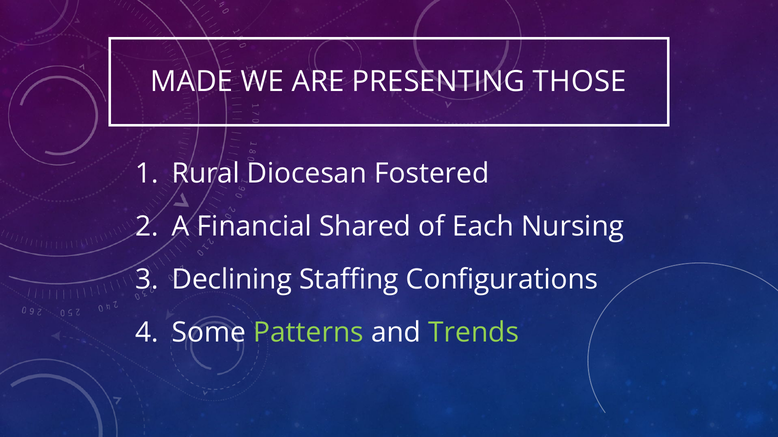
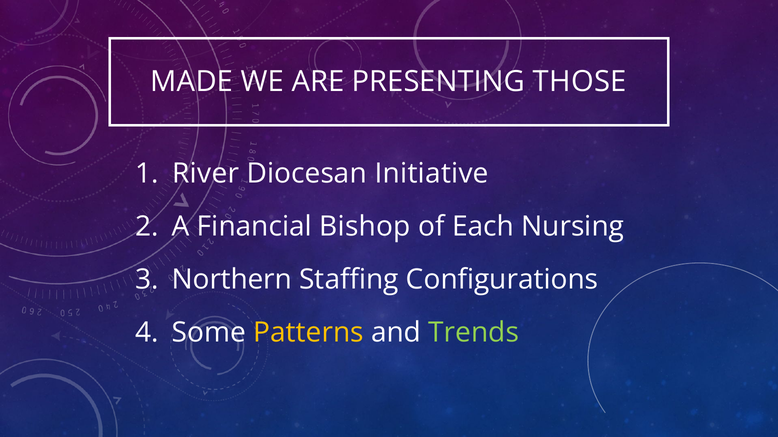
Rural: Rural -> River (206, 174)
Fostered: Fostered -> Initiative (432, 174)
Shared: Shared -> Bishop (365, 227)
Declining: Declining -> Northern (232, 280)
Patterns colour: light green -> yellow (309, 333)
